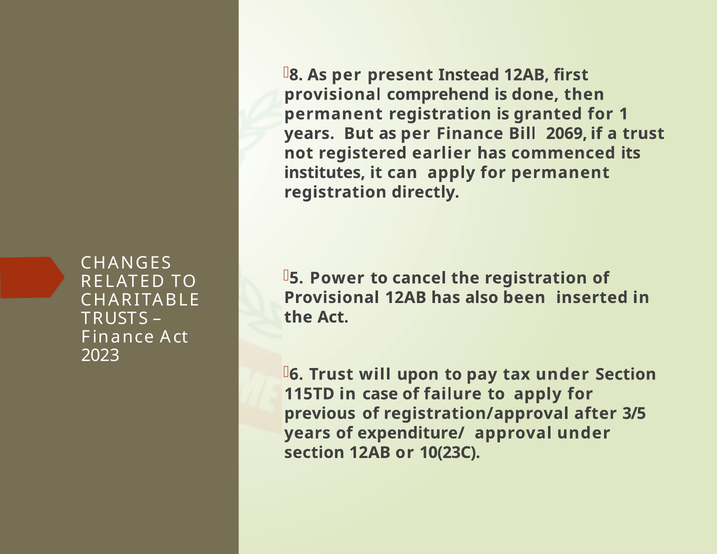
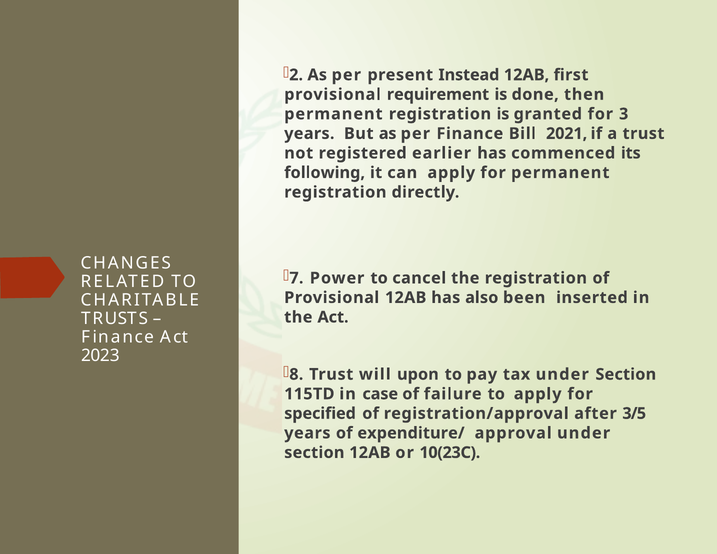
8: 8 -> 2 (296, 75)
comprehend: comprehend -> requirement (438, 94)
1: 1 -> 3 (624, 114)
2069: 2069 -> 2021 (567, 134)
institutes: institutes -> following (325, 173)
5: 5 -> 7 (296, 278)
6: 6 -> 8 (296, 374)
previous: previous -> specified (320, 414)
